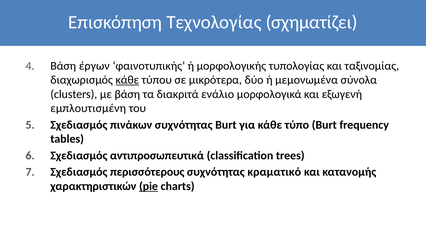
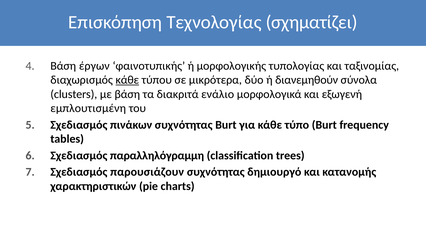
μεμονωμένα: μεμονωμένα -> διανεμηθούν (307, 80)
αντιπροσωπευτικά: αντιπροσωπευτικά -> παραλληλόγραμμη (157, 156)
περισσότερους: περισσότερους -> παρουσιάζουν (147, 173)
κραματικό: κραματικό -> δημιουργό (274, 173)
pie underline: present -> none (149, 187)
